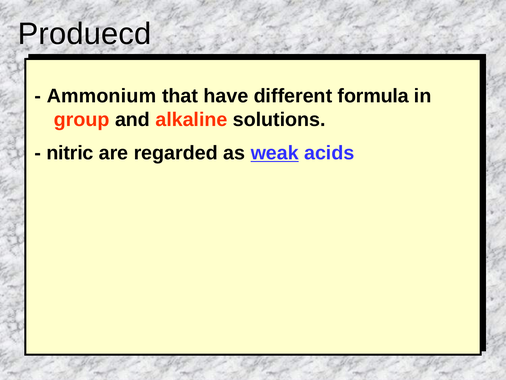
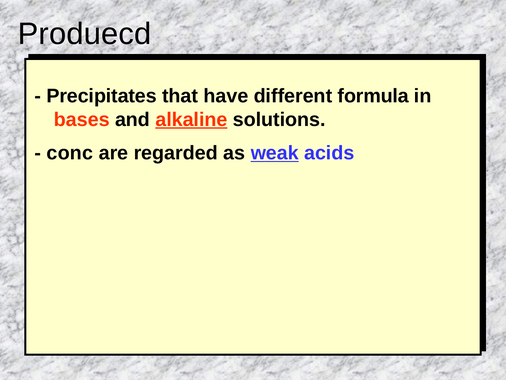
Ammonium: Ammonium -> Precipitates (102, 96)
group: group -> bases (82, 119)
alkaline underline: none -> present (191, 119)
nitric: nitric -> conc (70, 153)
